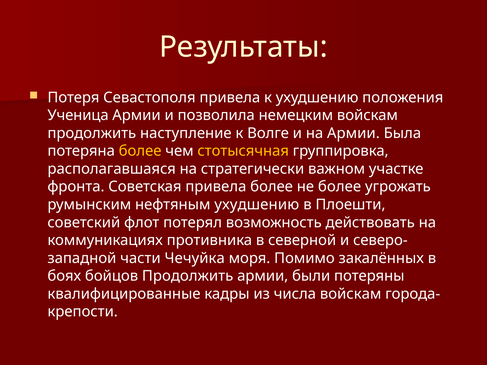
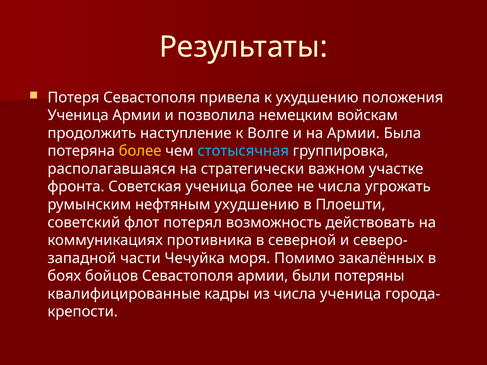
стотысячная colour: yellow -> light blue (243, 151)
Советская привела: привела -> ученица (216, 187)
не более: более -> числа (340, 187)
бойцов Продолжить: Продолжить -> Севастополя (188, 276)
числа войскам: войскам -> ученица (351, 294)
